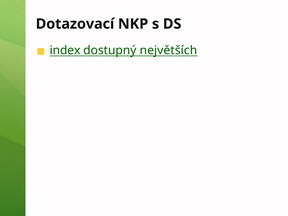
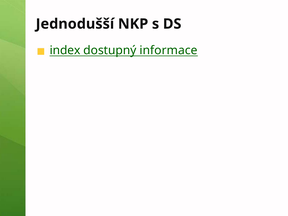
Dotazovací: Dotazovací -> Jednodušší (75, 24)
největších: největších -> informace (169, 50)
